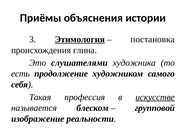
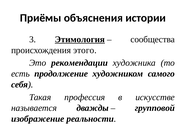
постановка: постановка -> сообщества (153, 40)
глина: глина -> этого (85, 50)
слушателями: слушателями -> рекомендации (80, 63)
искусстве underline: present -> none (155, 98)
блеском: блеском -> дважды (93, 108)
